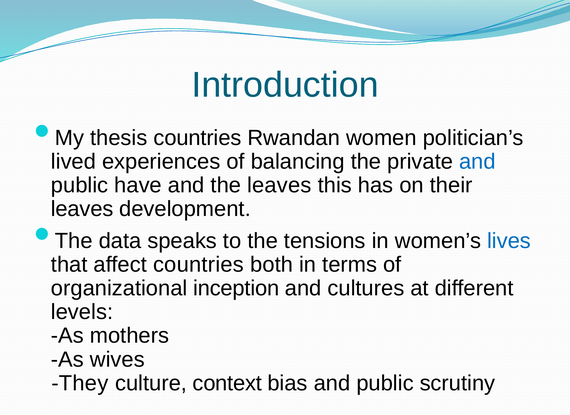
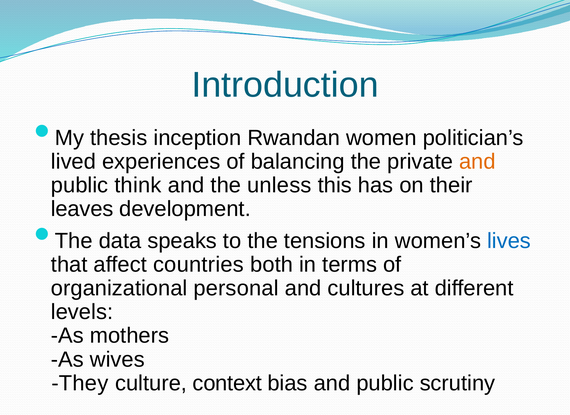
thesis countries: countries -> inception (197, 138)
and colour: blue -> orange (477, 161)
have: have -> think (138, 185)
the leaves: leaves -> unless (279, 185)
inception: inception -> personal (236, 288)
